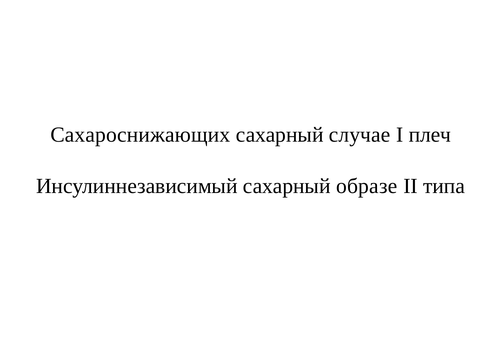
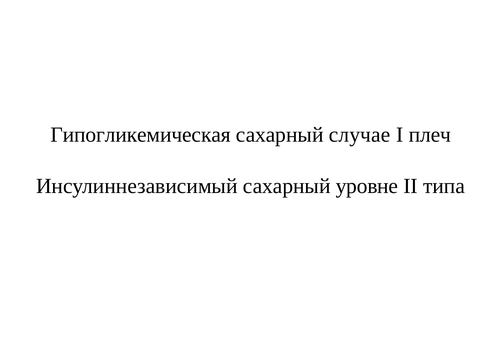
Сахароснижающих: Сахароснижающих -> Гипогликемическая (141, 135)
образе: образе -> уровне (367, 186)
